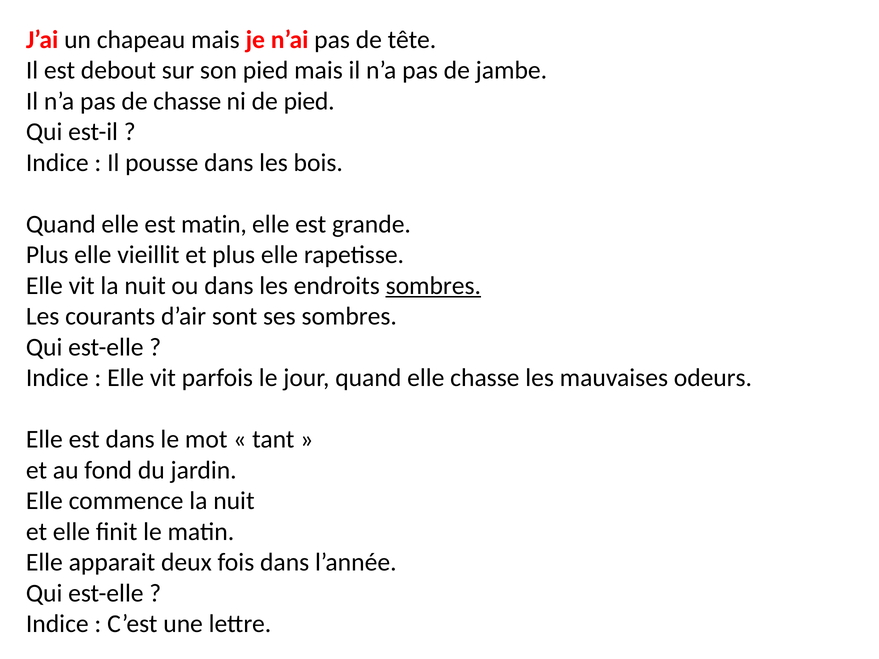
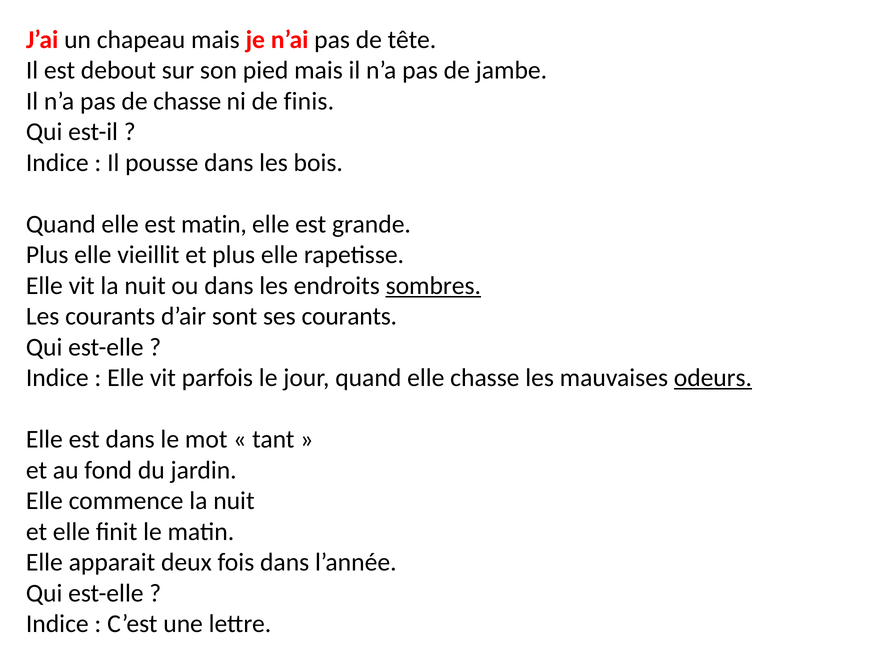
de pied: pied -> finis (309, 101)
ses sombres: sombres -> courants (349, 316)
odeurs underline: none -> present (713, 378)
